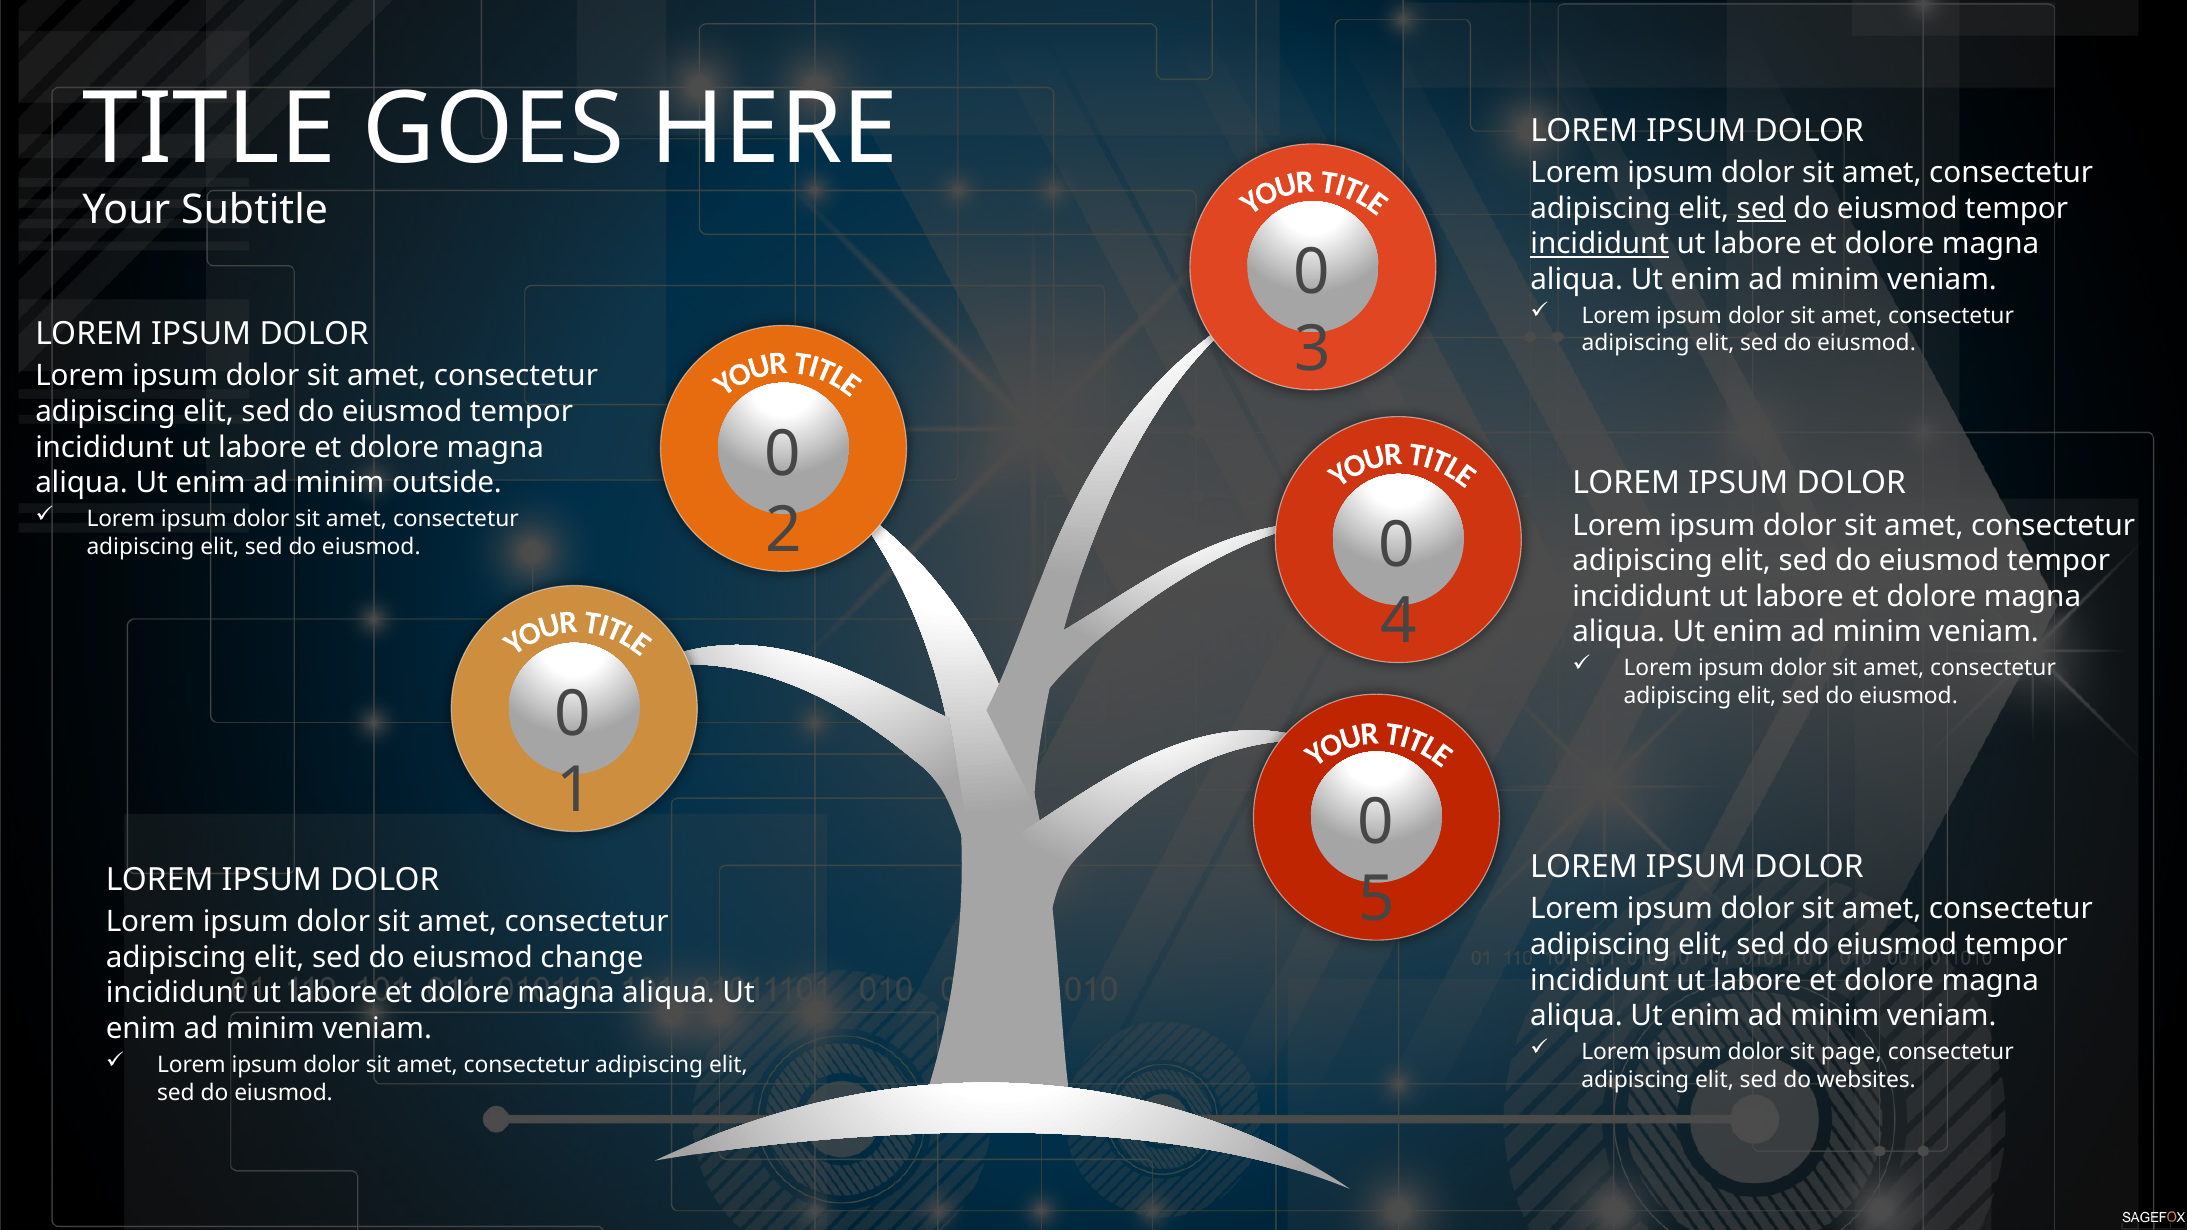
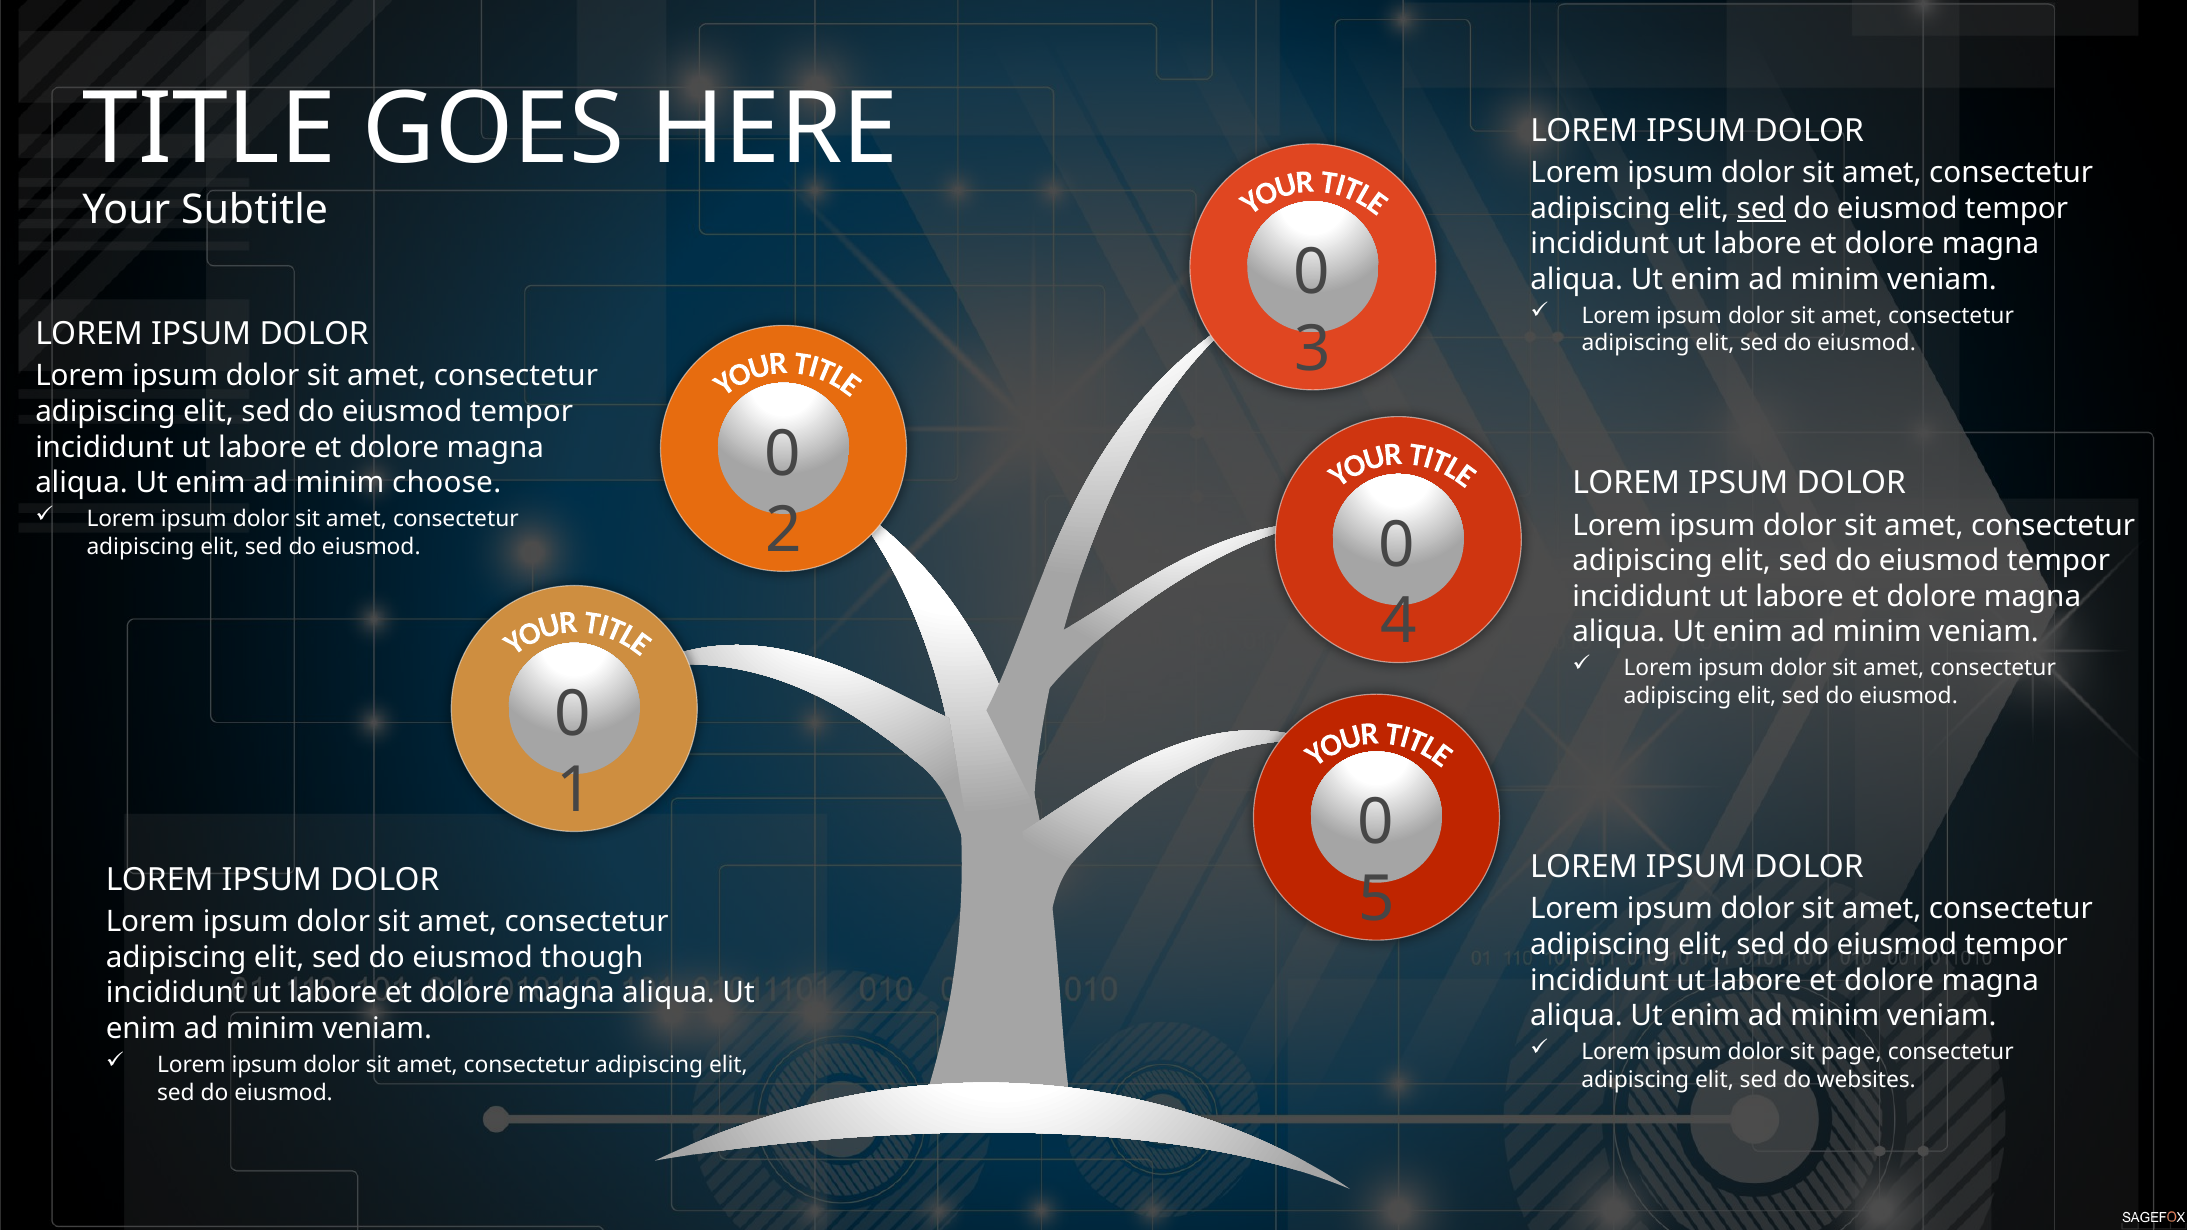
incididunt underline: present -> none (1600, 244)
outside: outside -> choose (447, 483)
change: change -> though (592, 958)
